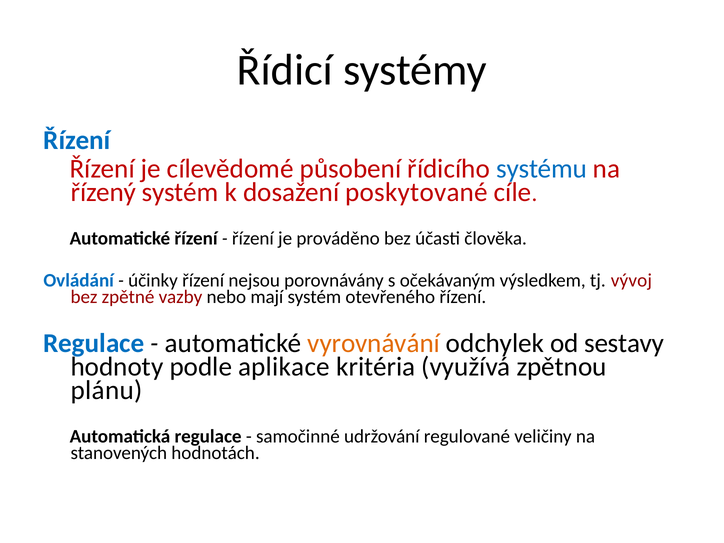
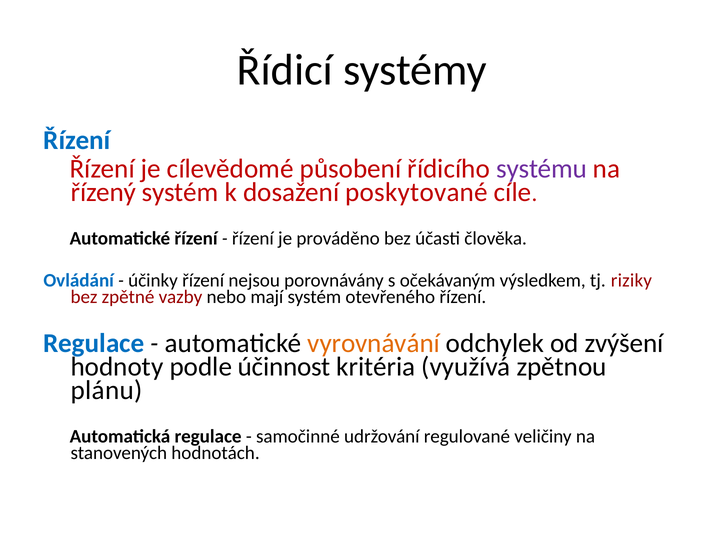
systému colour: blue -> purple (542, 169)
vývoj: vývoj -> riziky (631, 280)
sestavy: sestavy -> zvýšení (624, 343)
aplikace: aplikace -> účinnost (284, 367)
